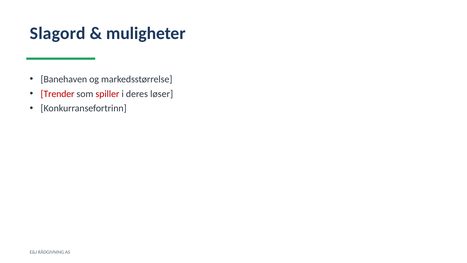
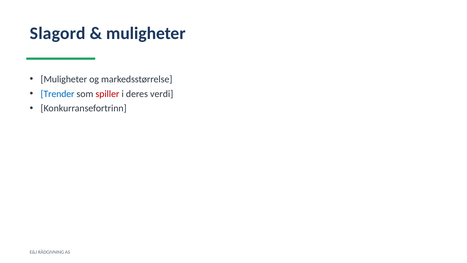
Banehaven: Banehaven -> Muligheter (64, 79)
Trender colour: red -> blue (58, 94)
løser: løser -> verdi (162, 94)
